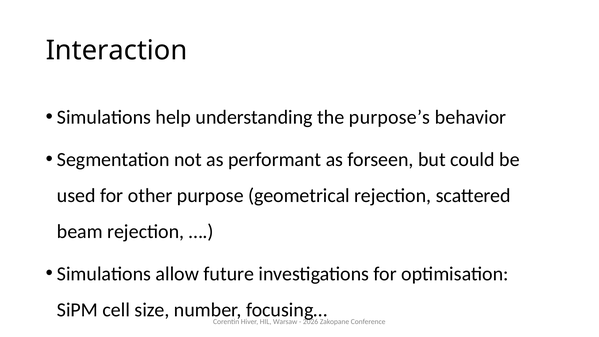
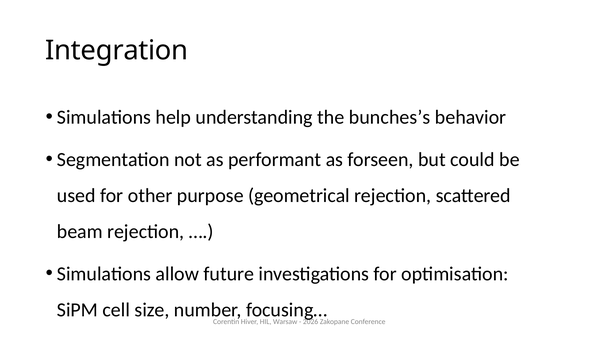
Interaction: Interaction -> Integration (117, 50)
purpose’s: purpose’s -> bunches’s (390, 117)
